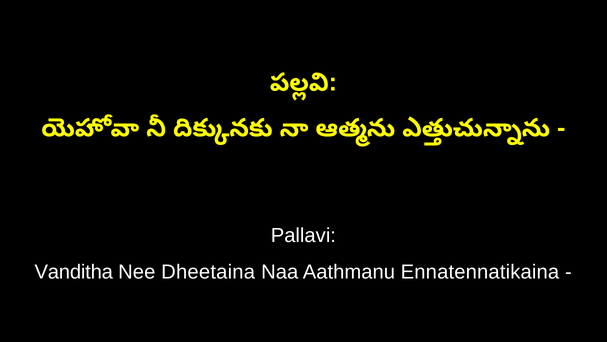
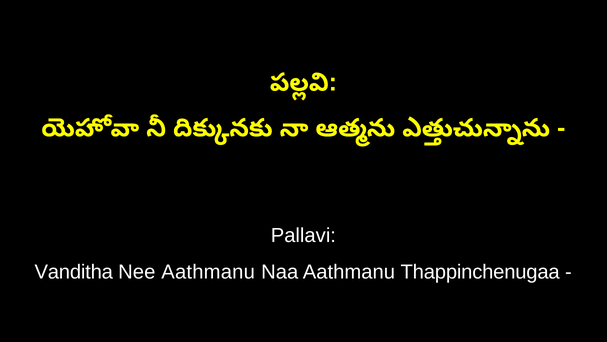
Nee Dheetaina: Dheetaina -> Aathmanu (208, 272)
Ennatennatikaina: Ennatennatikaina -> Thappinchenugaa (480, 272)
